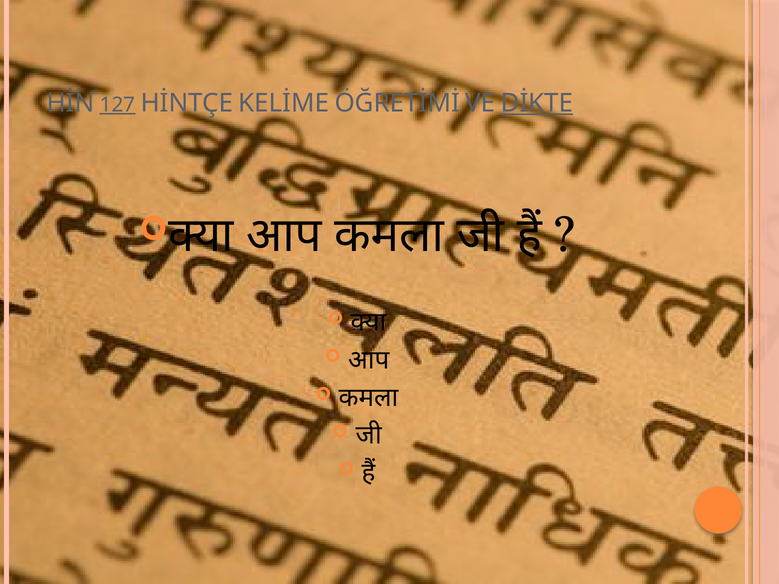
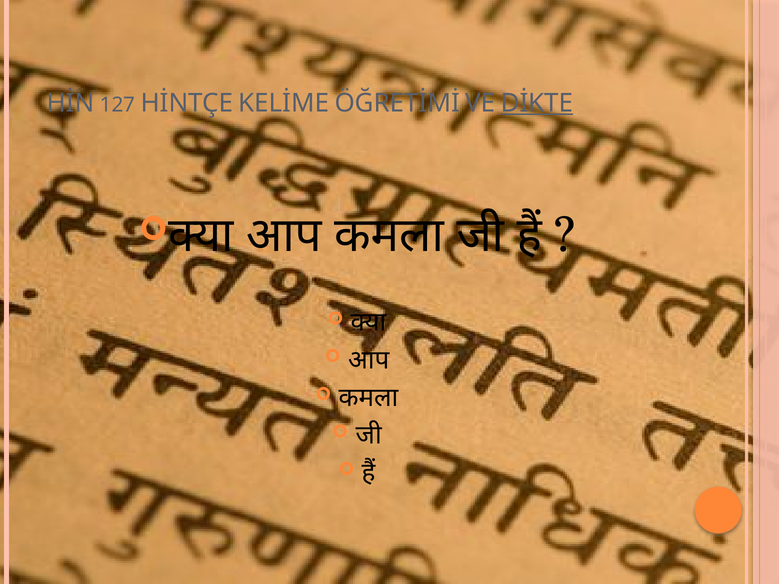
127 underline: present -> none (118, 105)
